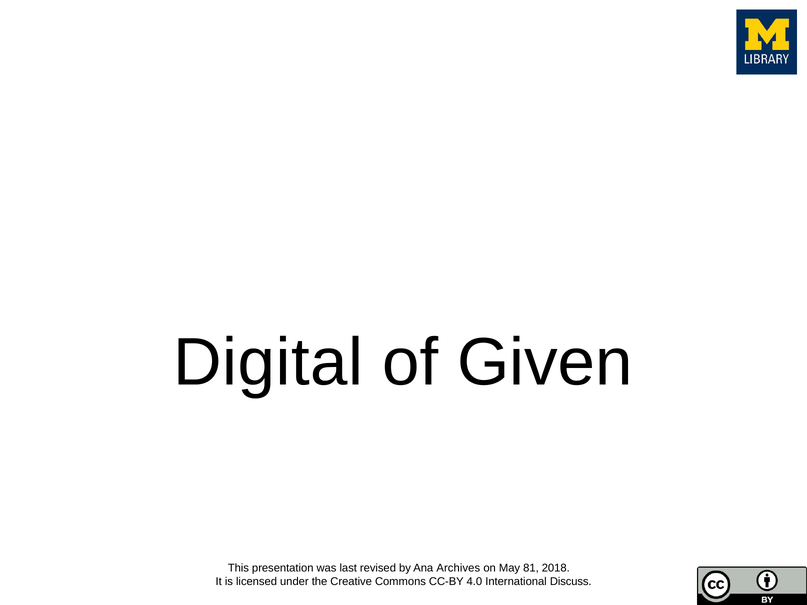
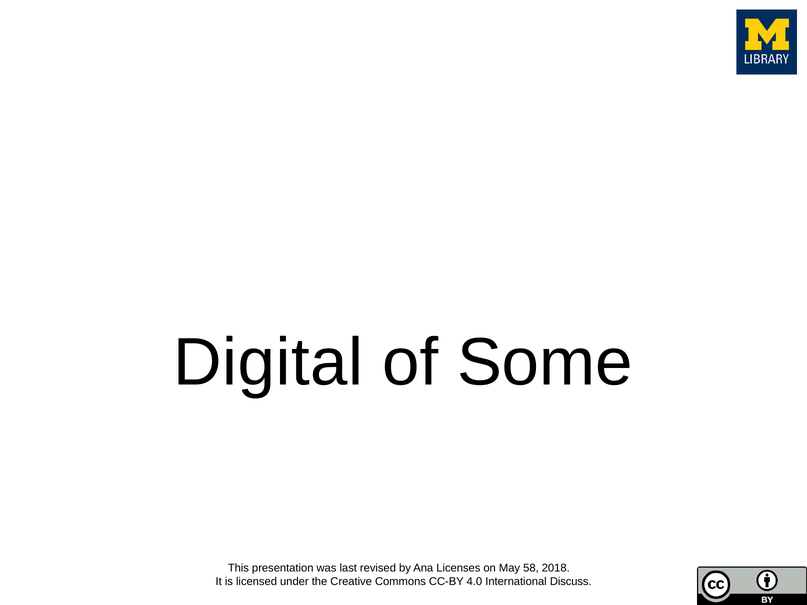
Given: Given -> Some (545, 363)
Archives: Archives -> Licenses (458, 568)
81: 81 -> 58 (531, 568)
